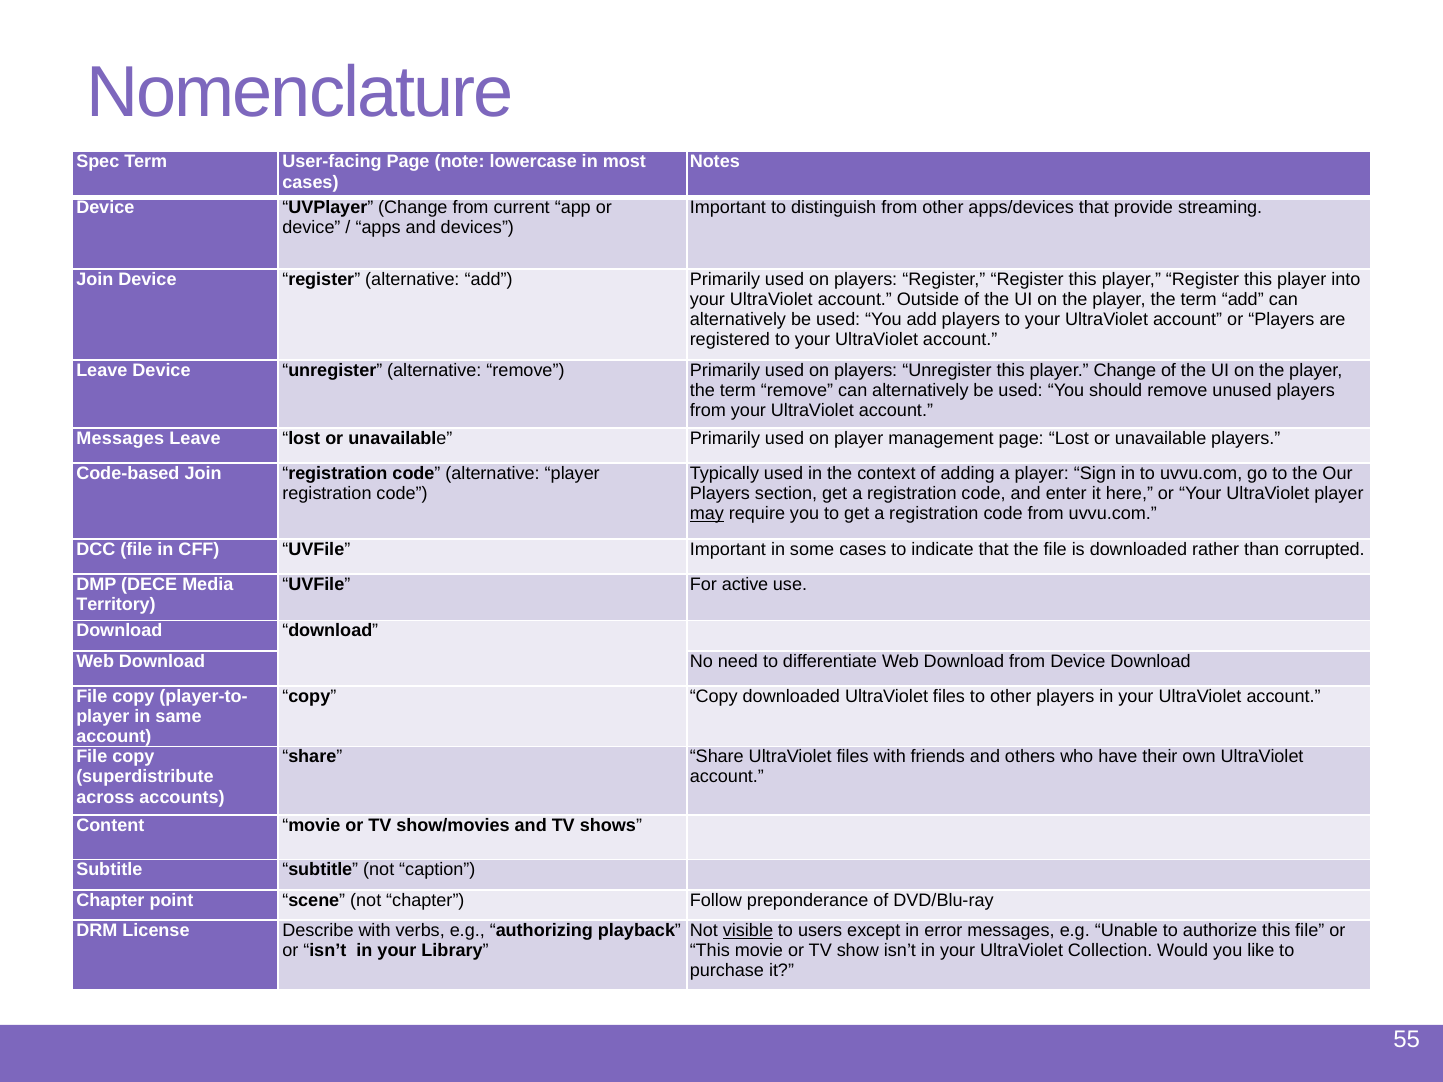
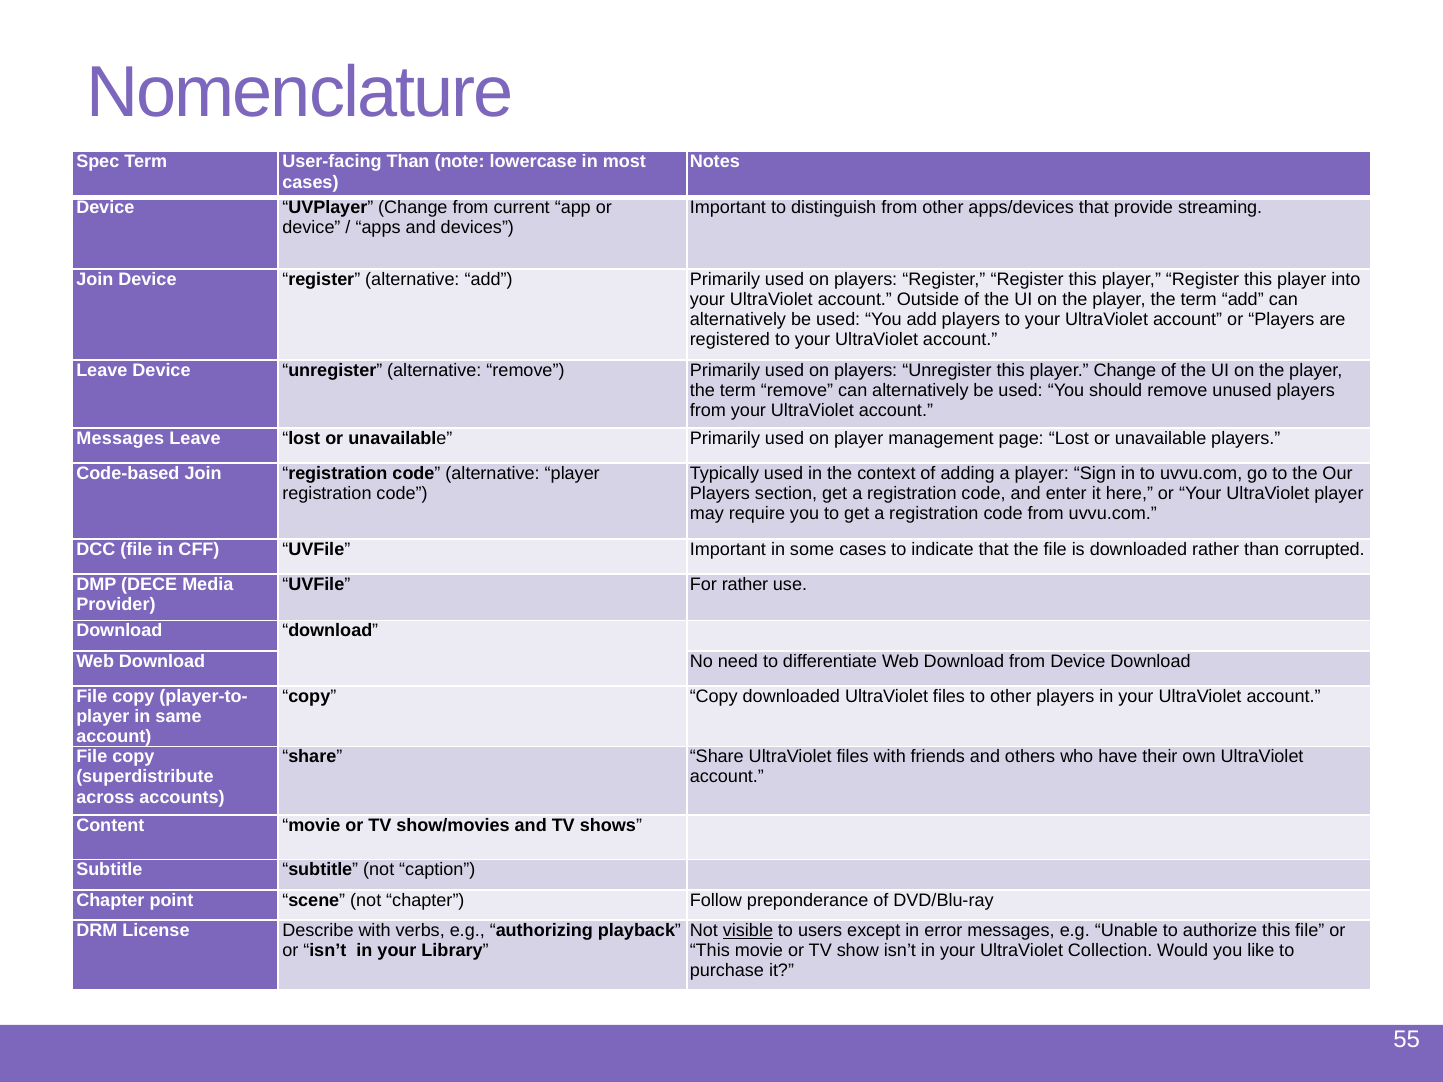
User-facing Page: Page -> Than (408, 162)
may underline: present -> none (707, 514)
For active: active -> rather (745, 584)
Territory: Territory -> Provider (116, 604)
